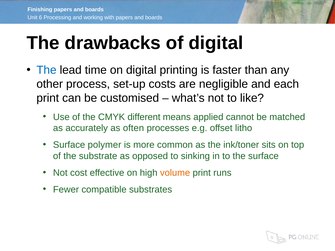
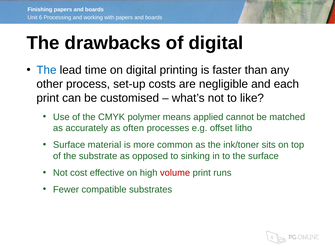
different: different -> polymer (144, 117)
polymer: polymer -> material (104, 145)
volume colour: orange -> red (175, 173)
